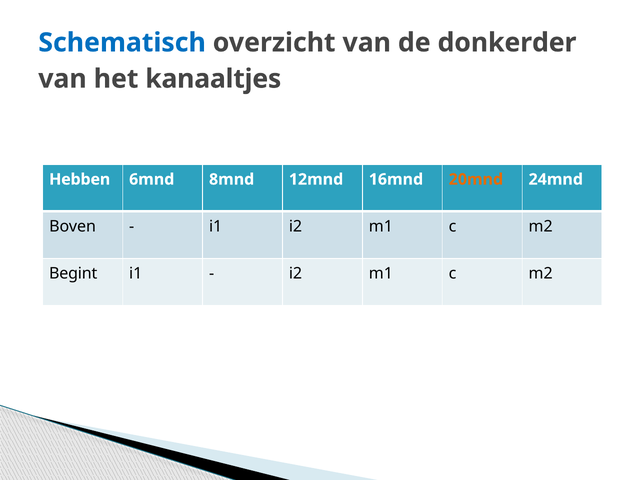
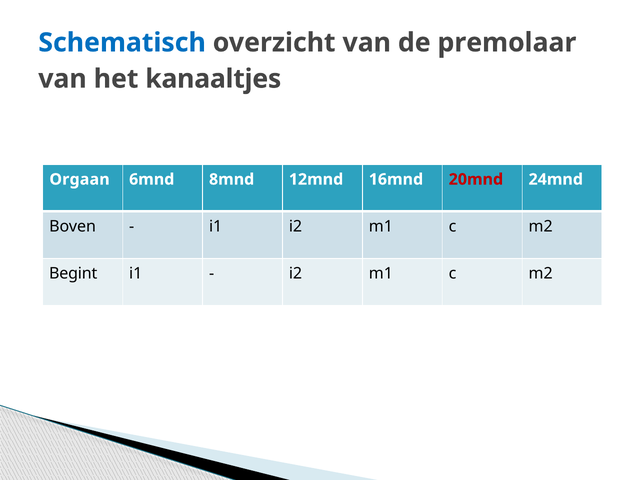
donkerder: donkerder -> premolaar (507, 43)
Hebben: Hebben -> Orgaan (80, 179)
20mnd colour: orange -> red (476, 179)
